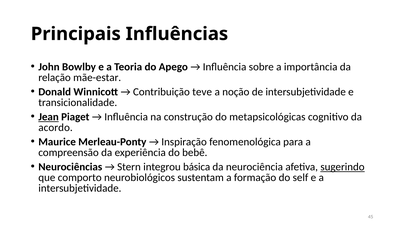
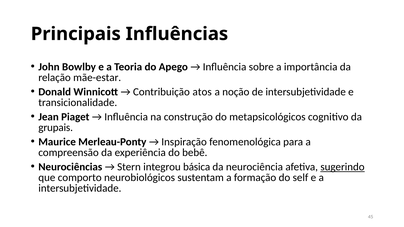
teve: teve -> atos (202, 92)
Jean underline: present -> none (49, 117)
metapsicológicas: metapsicológicas -> metapsicológicos (267, 117)
acordo: acordo -> grupais (56, 128)
